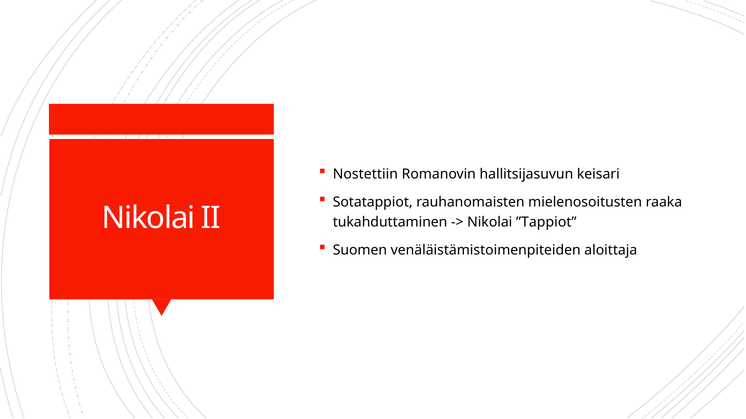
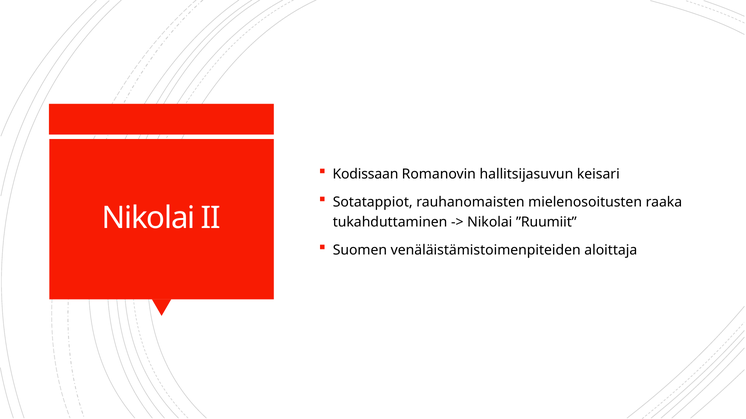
Nostettiin: Nostettiin -> Kodissaan (365, 174)
”Tappiot: ”Tappiot -> ”Ruumiit (546, 222)
